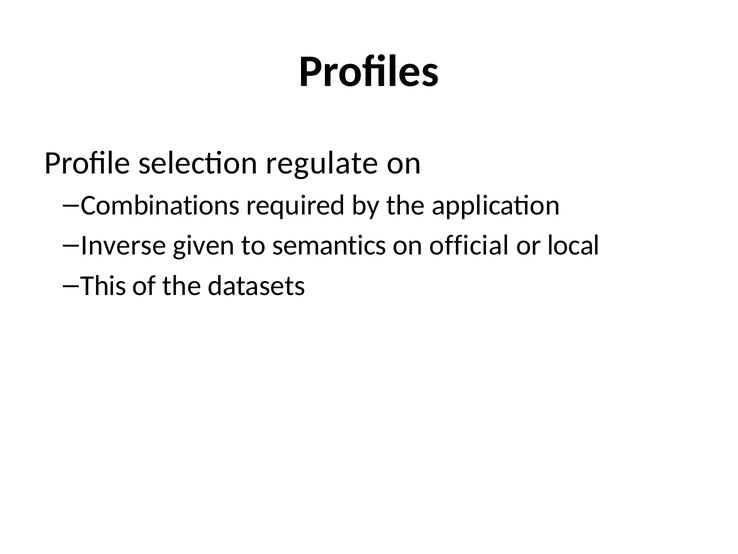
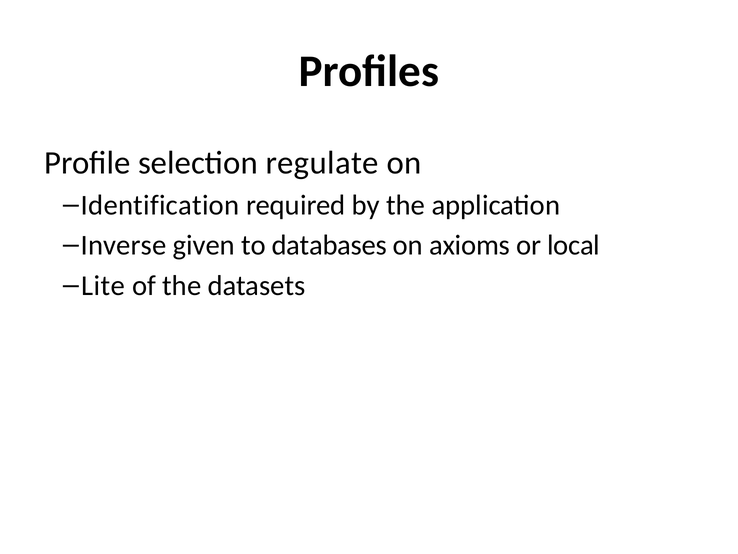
Combinations: Combinations -> Identification (160, 205)
semantics: semantics -> databases (329, 245)
official: official -> axioms (470, 245)
This: This -> Lite (103, 285)
